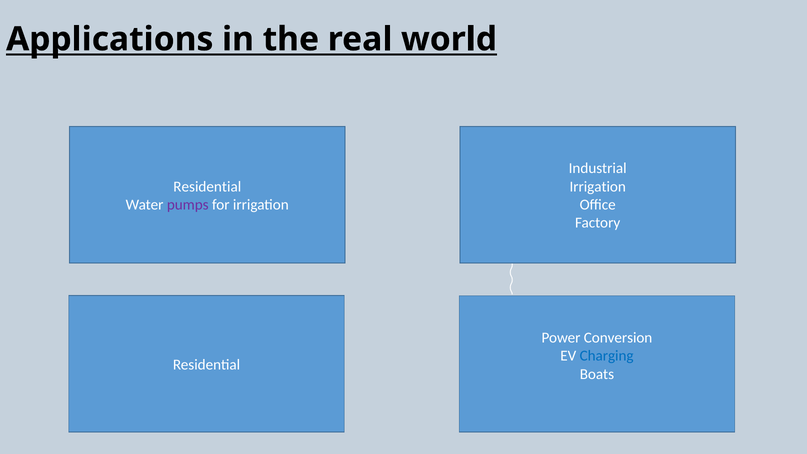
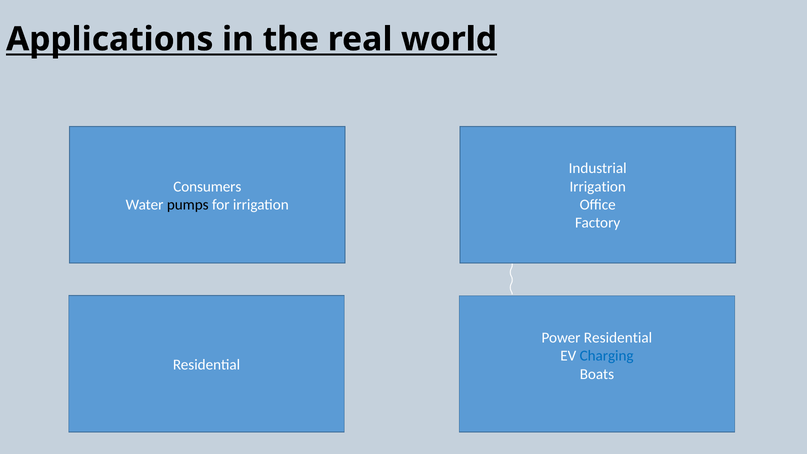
Residential: Residential -> Consumers (207, 187)
pumps colour: purple -> black (188, 205)
Power Conversion: Conversion -> Residential (618, 338)
